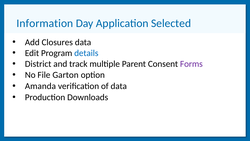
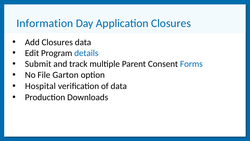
Application Selected: Selected -> Closures (171, 23)
District: District -> Submit (38, 64)
Forms colour: purple -> blue (191, 64)
Amanda: Amanda -> Hospital (40, 86)
